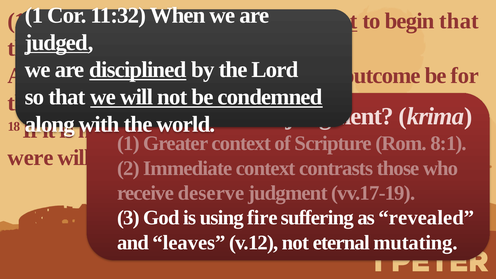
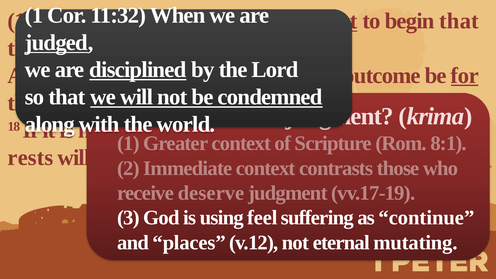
for underline: none -> present (465, 76)
were: were -> rests (30, 158)
fire: fire -> feel (262, 218)
revealed: revealed -> continue (426, 218)
leaves: leaves -> places (189, 243)
